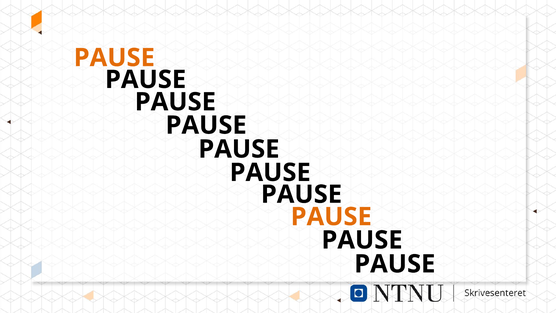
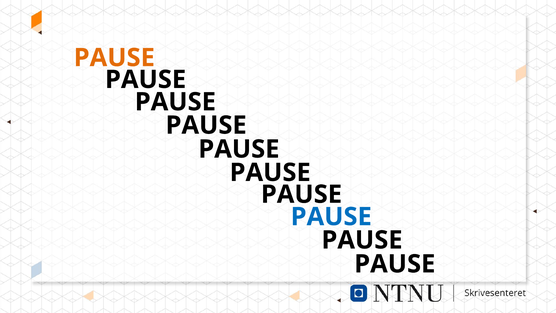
PAUSE colour: orange -> blue (331, 217)
